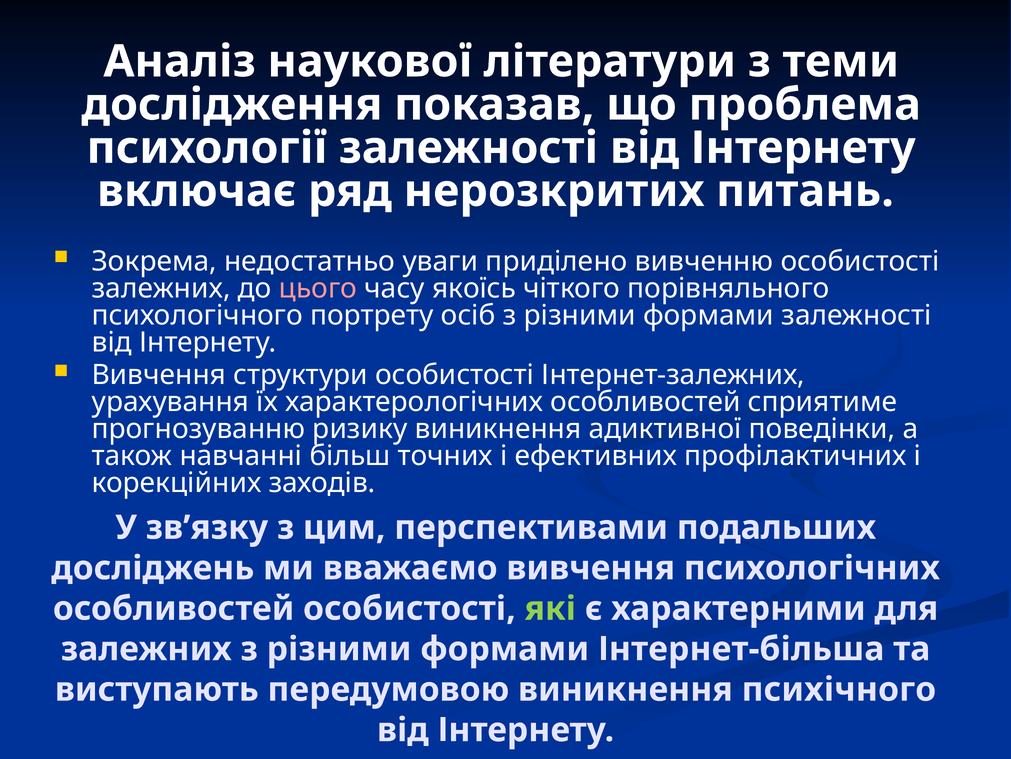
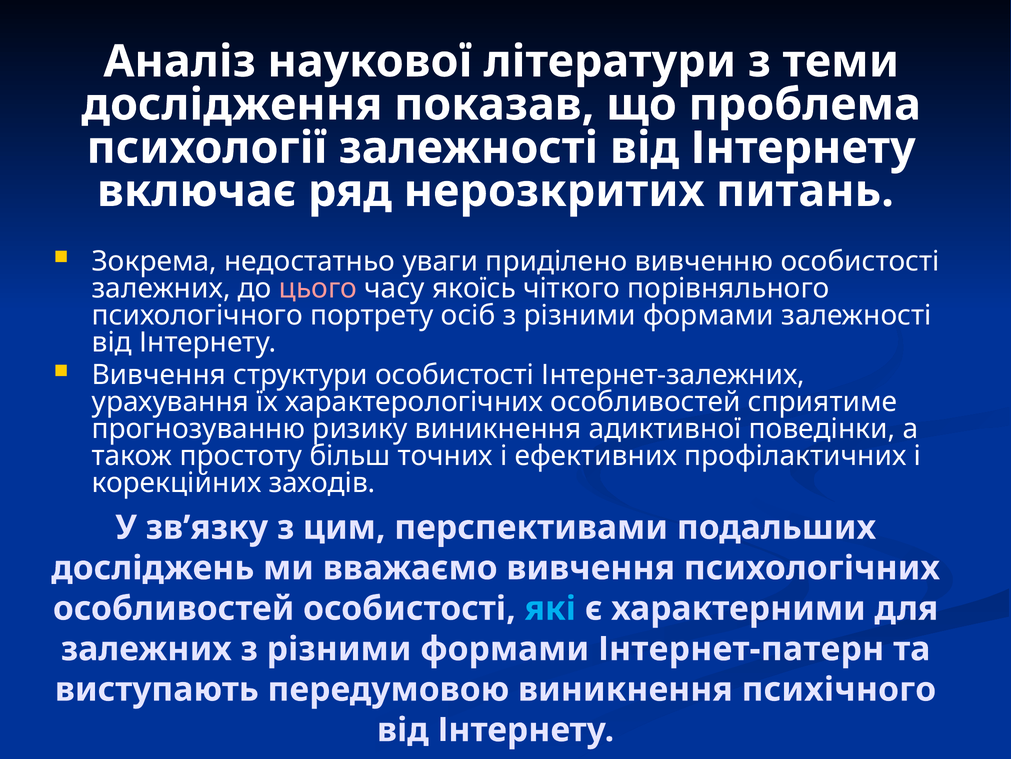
навчанні: навчанні -> простоту (241, 456)
які colour: light green -> light blue (550, 608)
Інтернет-більша: Інтернет-більша -> Інтернет-патерн (741, 648)
